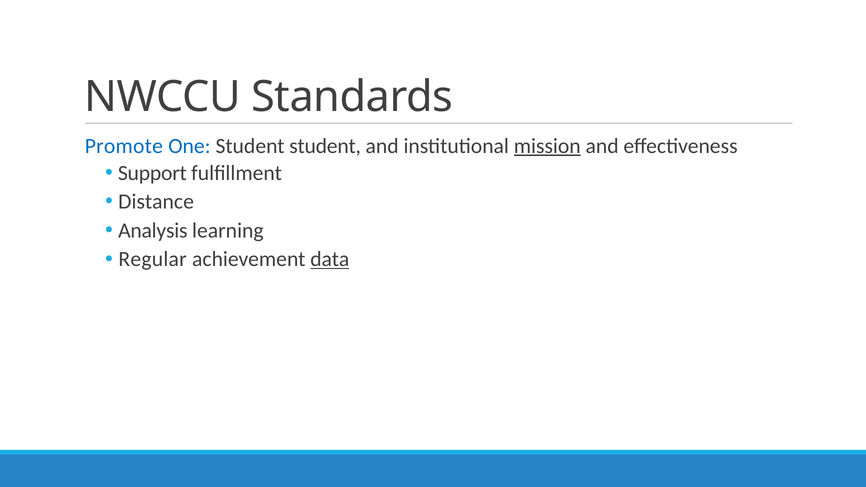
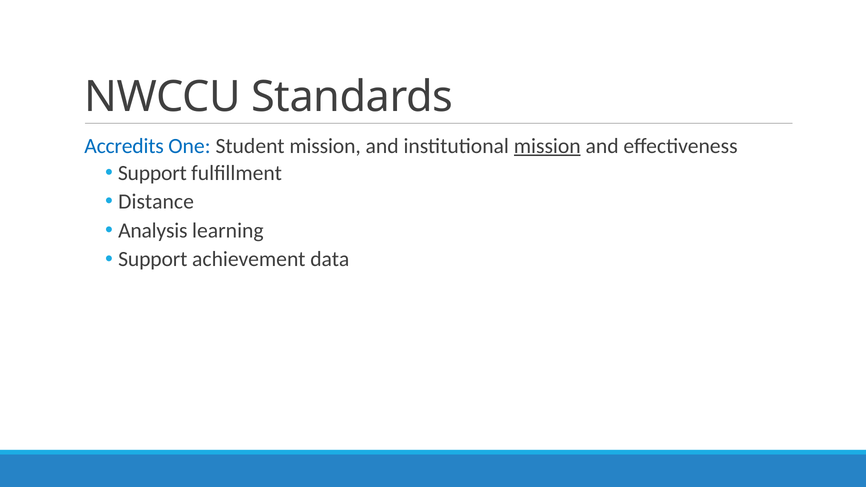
Promote: Promote -> Accredits (124, 146)
Student student: student -> mission (325, 146)
Regular: Regular -> Support (153, 259)
data underline: present -> none (330, 259)
